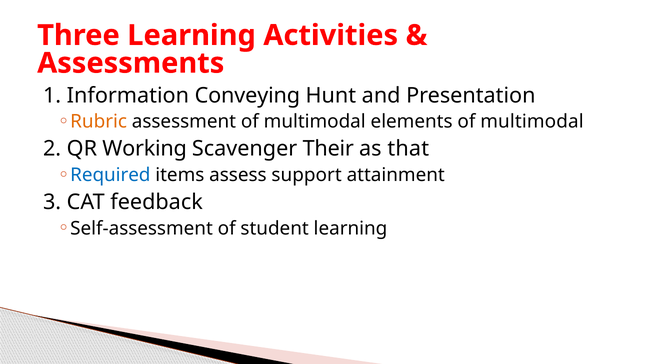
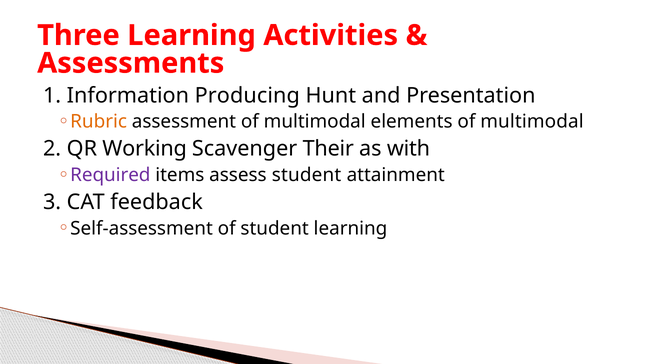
Conveying: Conveying -> Producing (247, 96)
that: that -> with (408, 149)
Required colour: blue -> purple (110, 175)
assess support: support -> student (307, 175)
